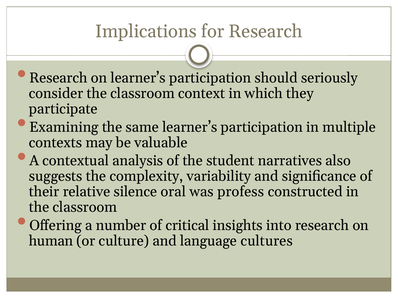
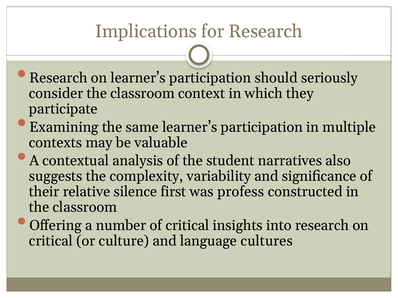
oral: oral -> first (173, 192)
human: human -> critical (51, 241)
